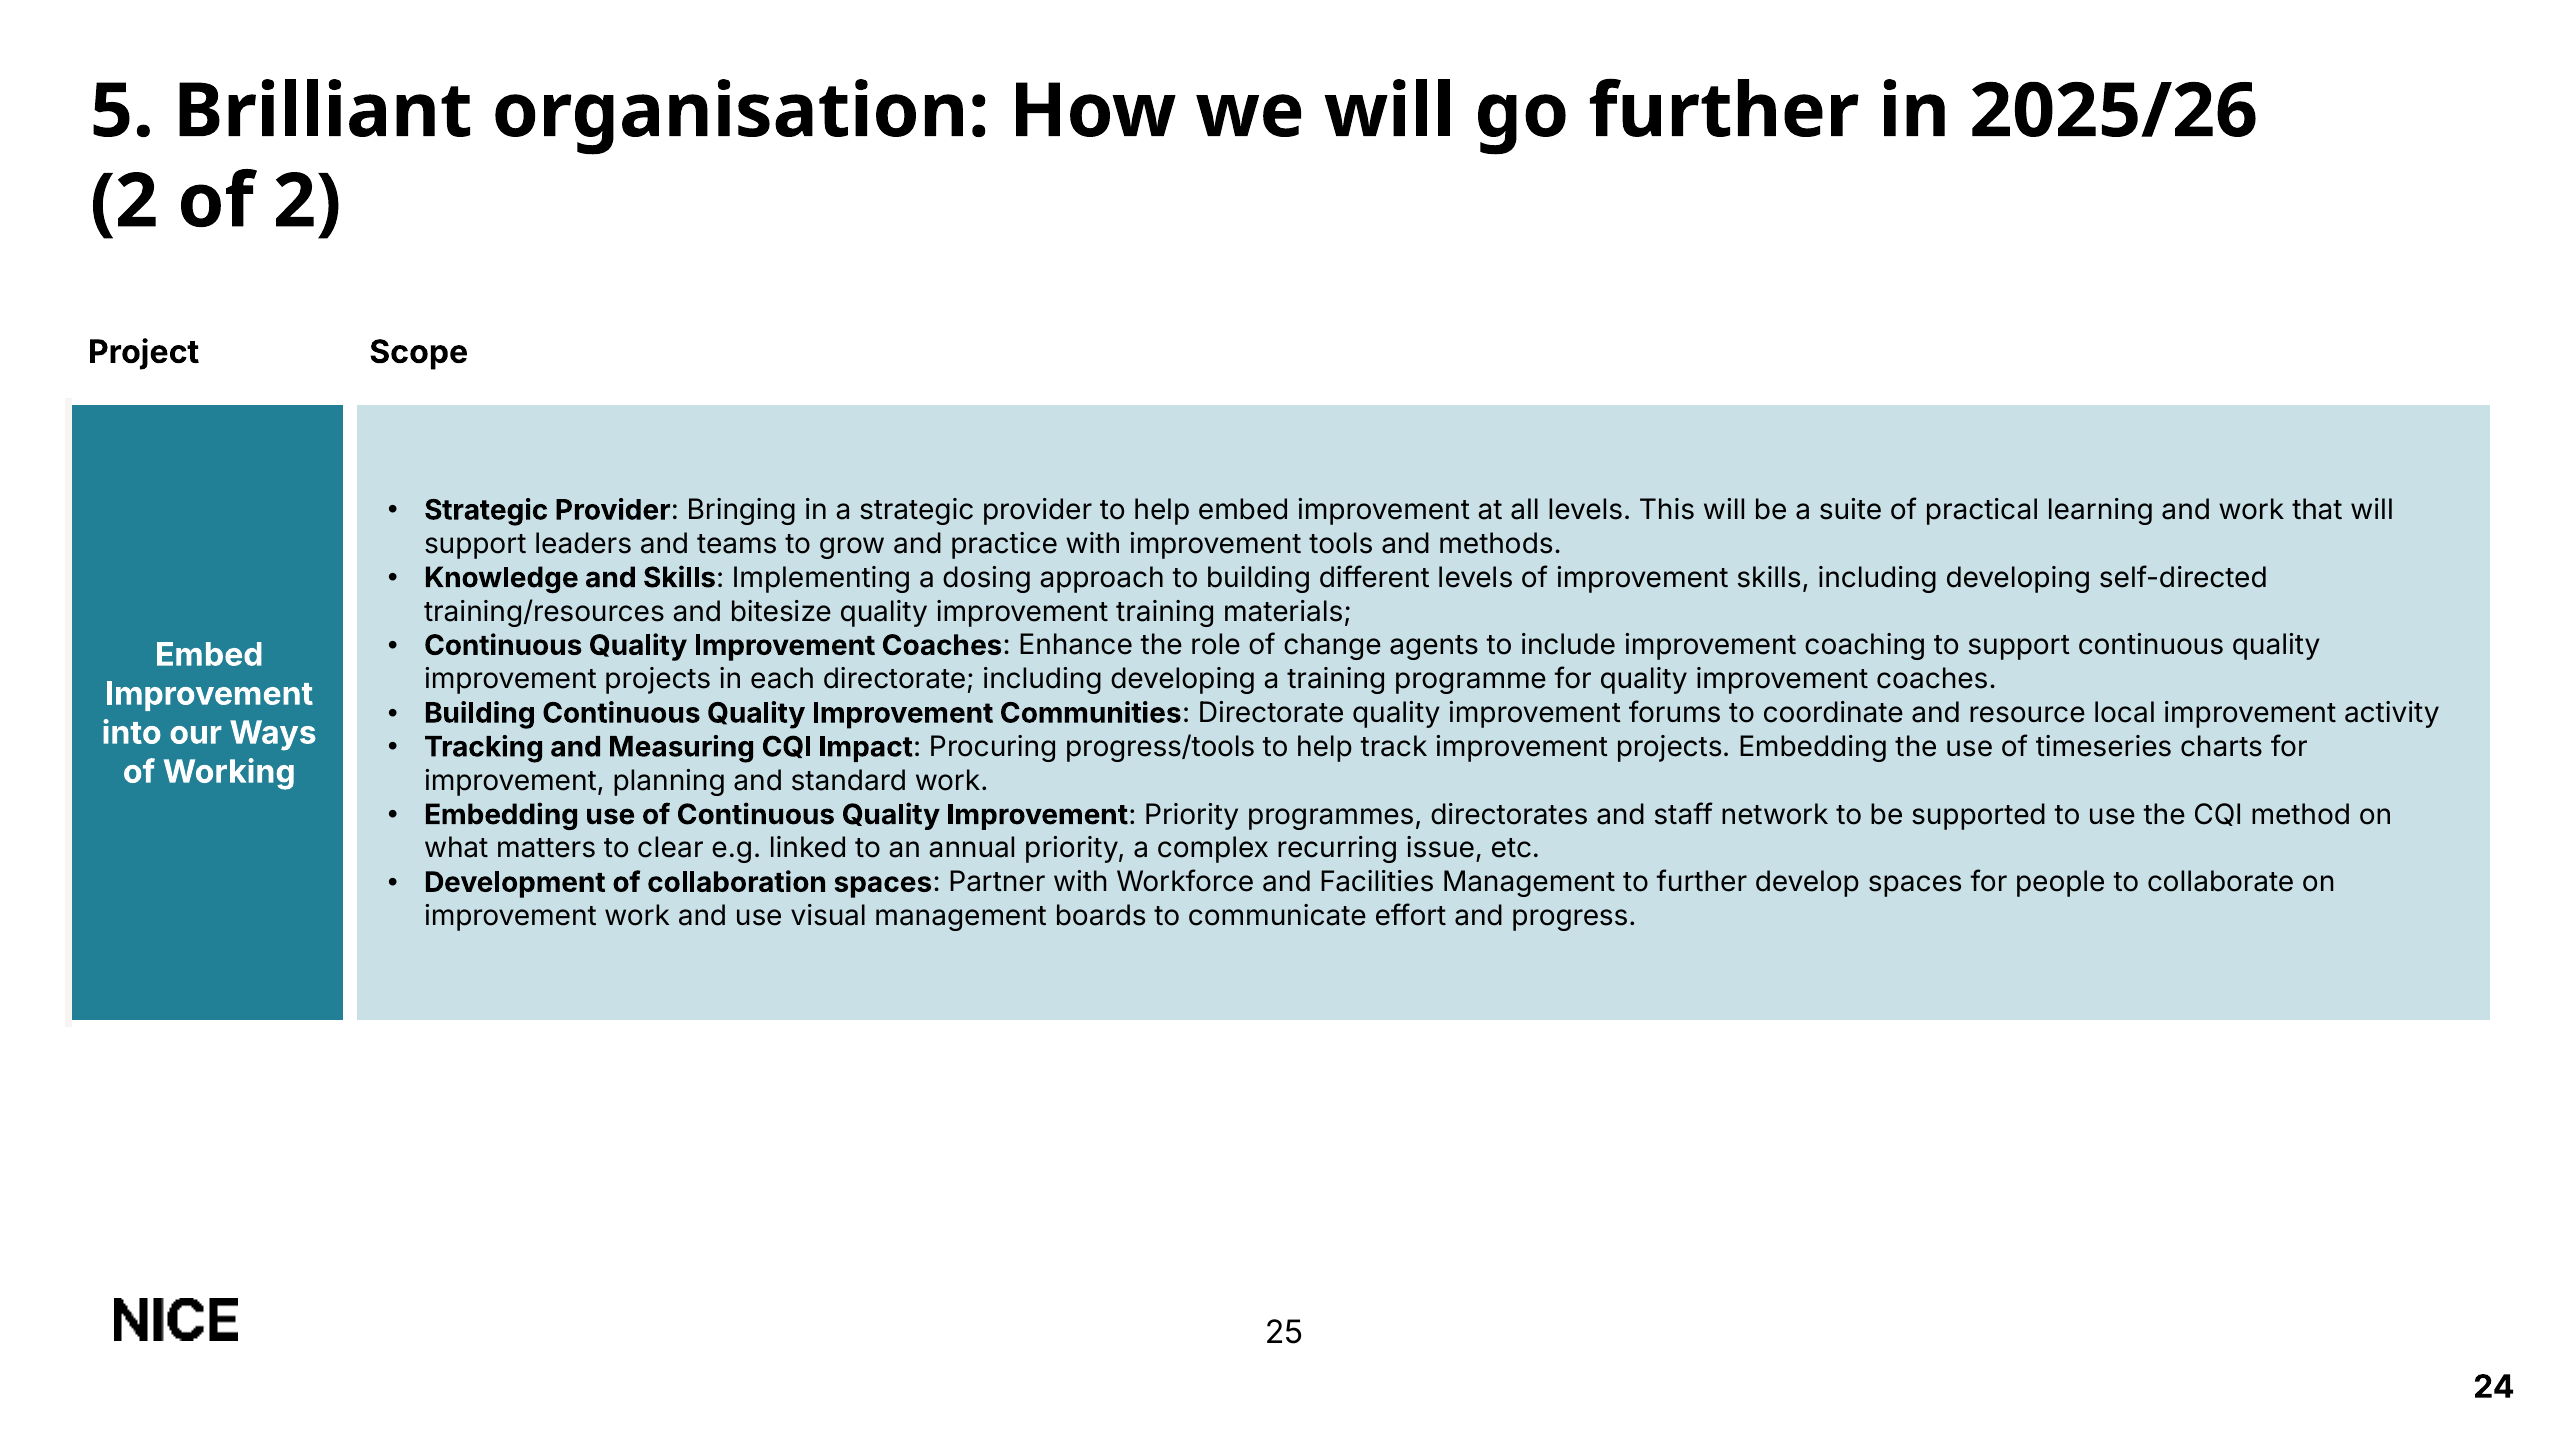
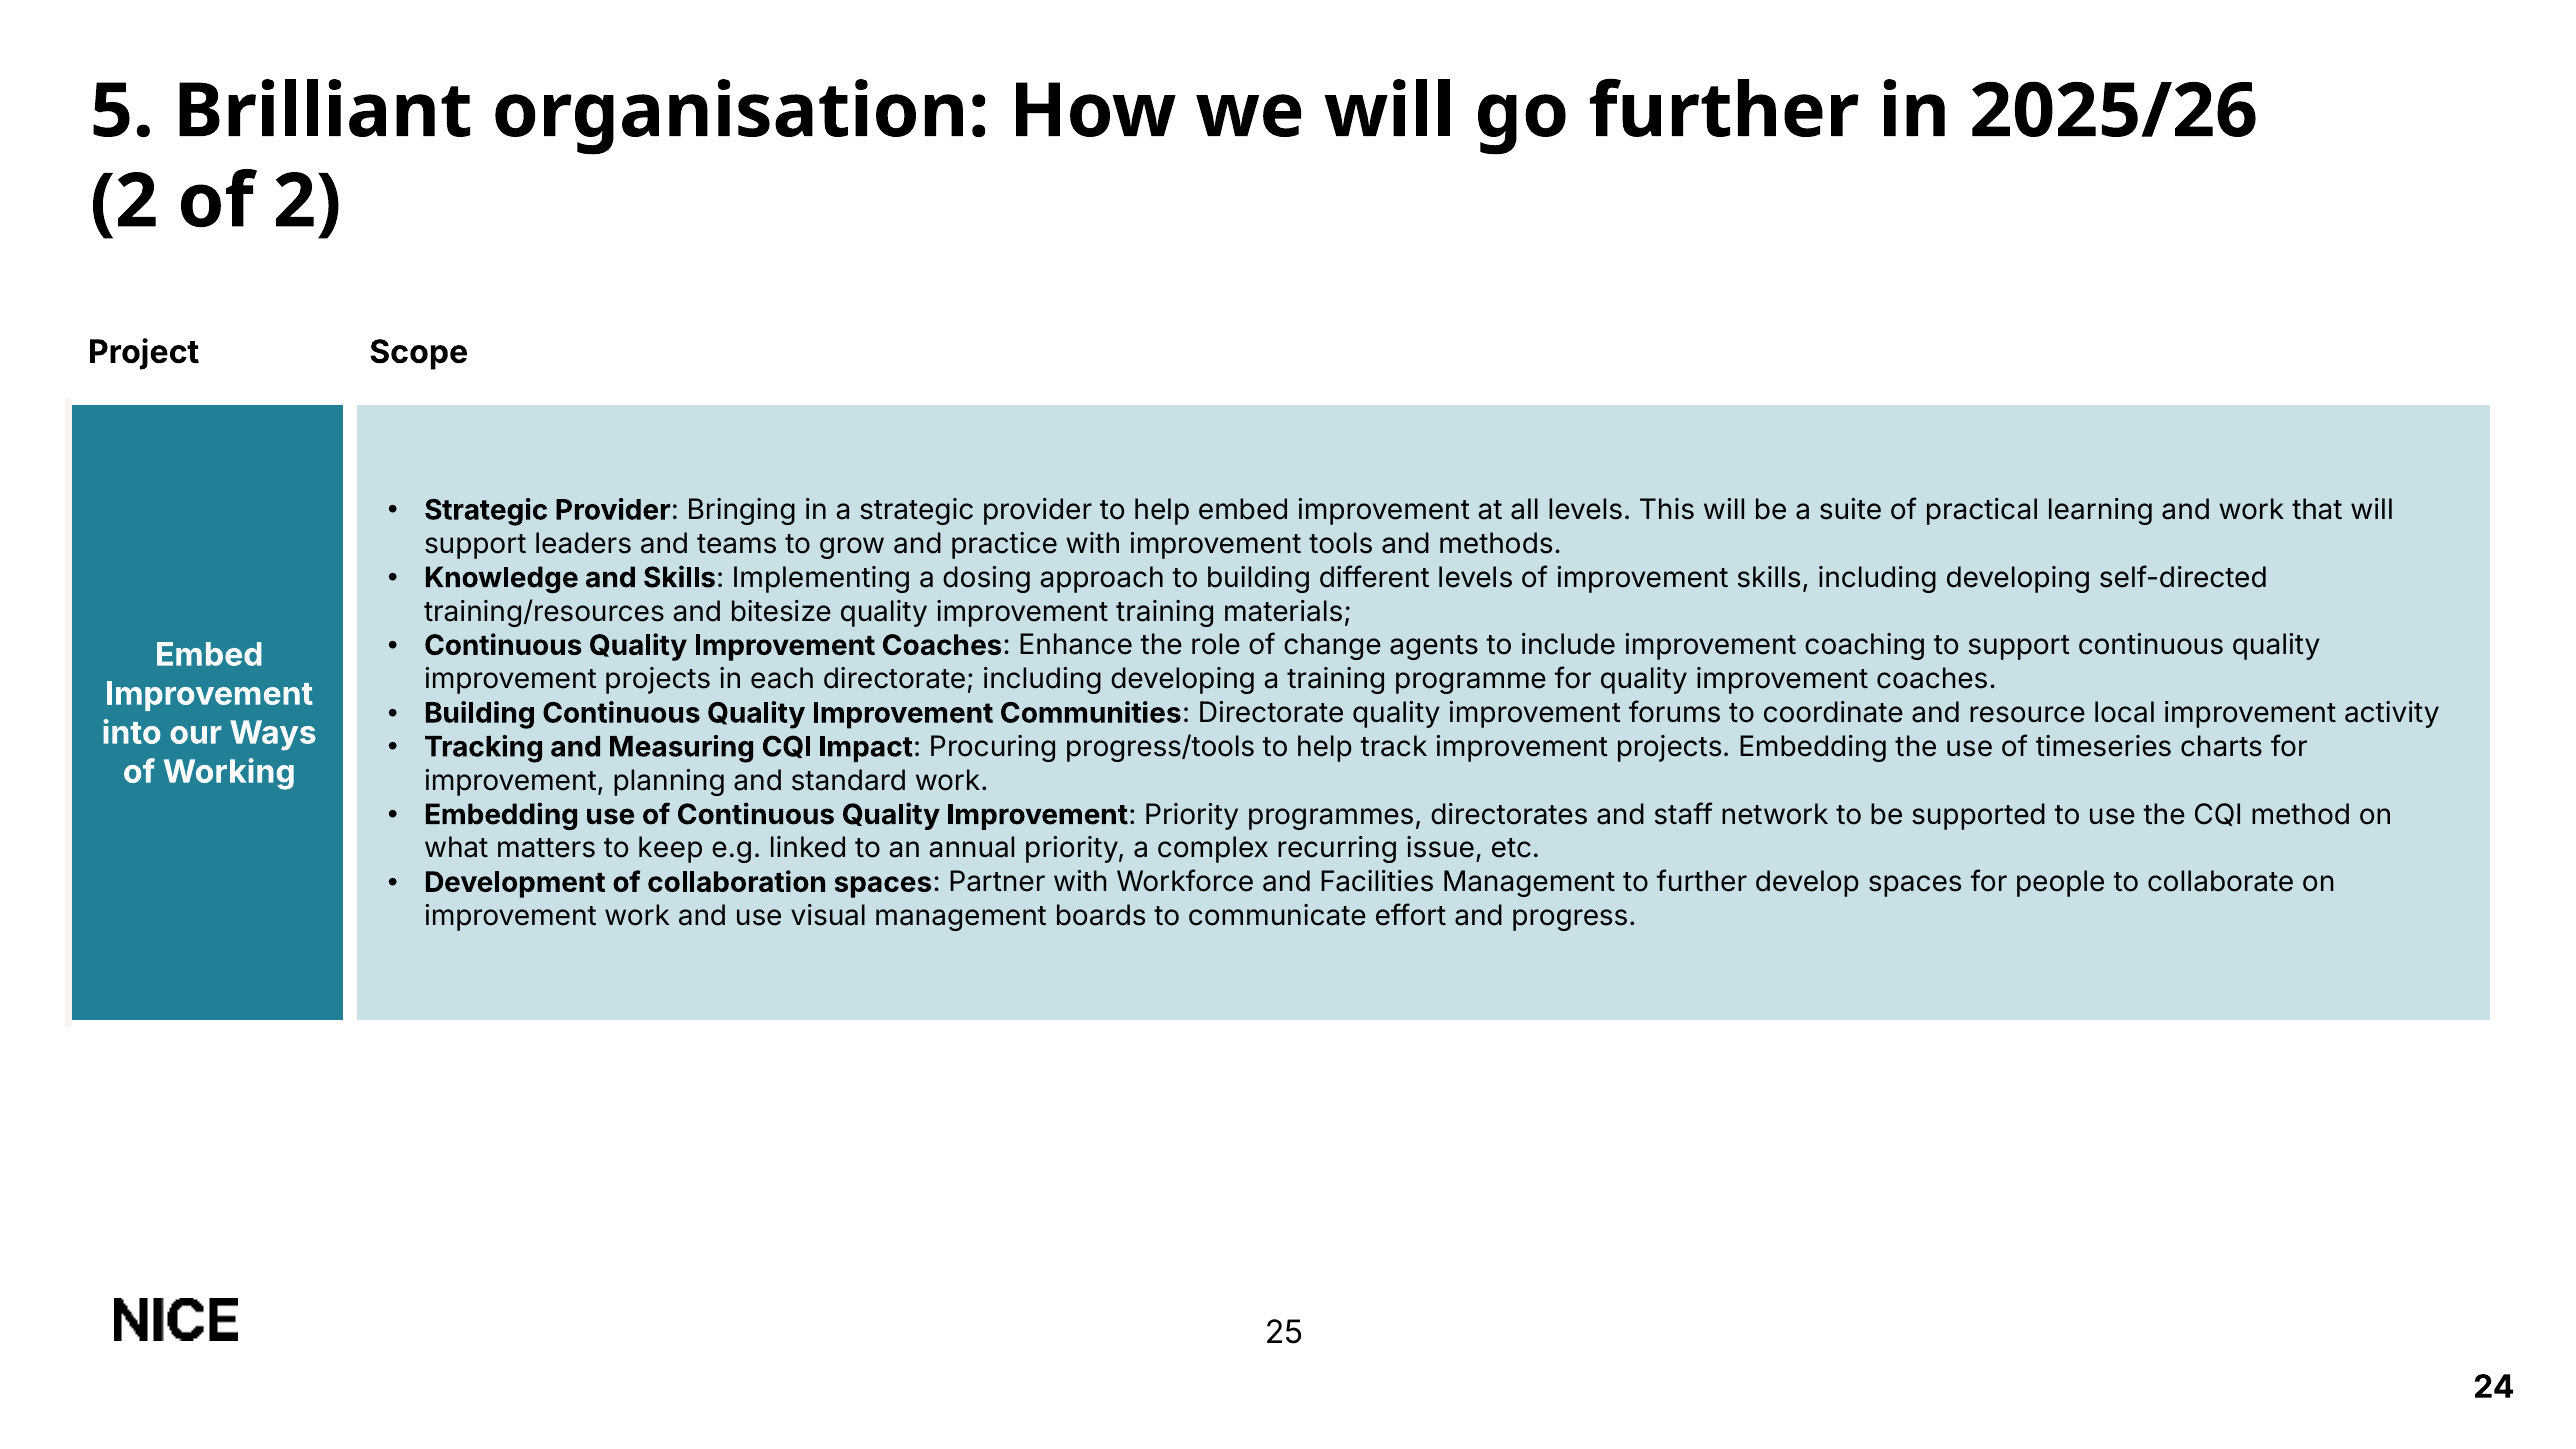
clear: clear -> keep (670, 849)
